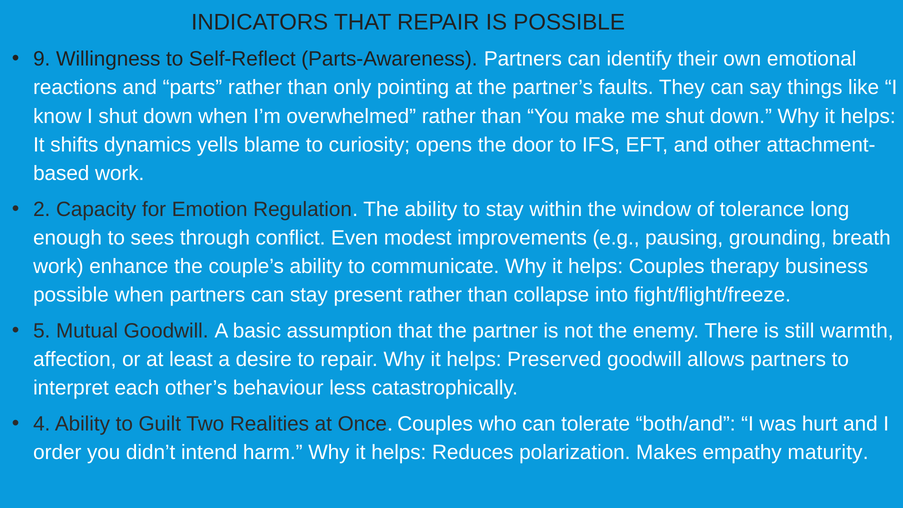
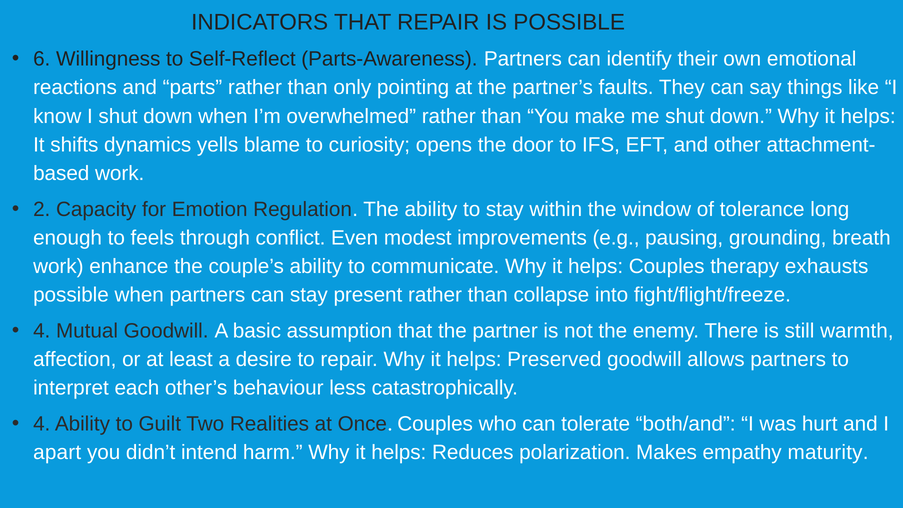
9: 9 -> 6 (42, 59)
sees: sees -> feels (152, 238)
business: business -> exhausts (827, 266)
5: 5 -> 4 (42, 331)
order: order -> apart (57, 453)
